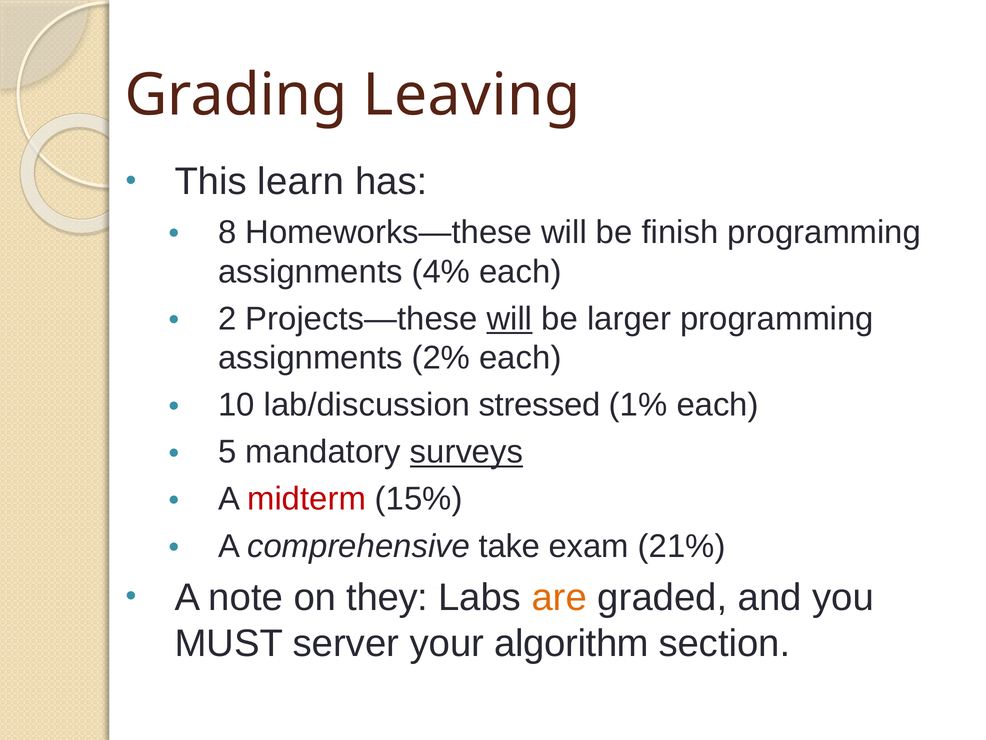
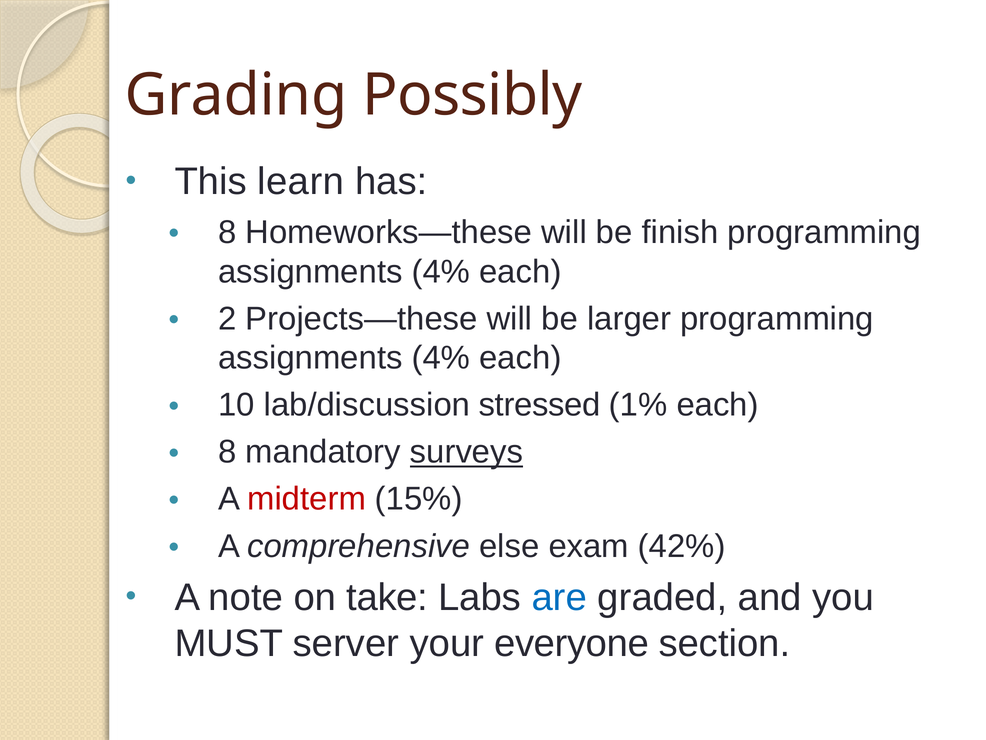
Leaving: Leaving -> Possibly (472, 95)
will underline: present -> none (509, 318)
2%: 2% -> 4% (441, 358)
5: 5 -> 8 (227, 452)
take: take -> else (509, 546)
21%: 21% -> 42% (682, 546)
they: they -> take (387, 597)
are colour: orange -> blue (559, 597)
algorithm: algorithm -> everyone (572, 643)
